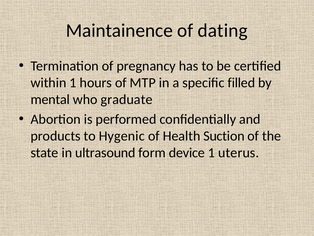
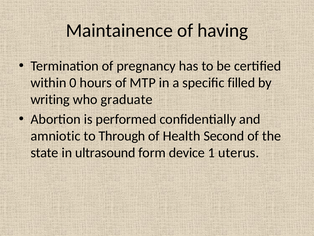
dating: dating -> having (223, 30)
within 1: 1 -> 0 (73, 83)
mental: mental -> writing (50, 99)
products: products -> amniotic (56, 136)
Hygenic: Hygenic -> Through (122, 136)
Suction: Suction -> Second (224, 136)
